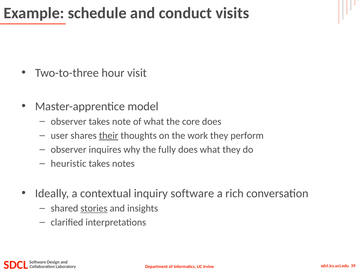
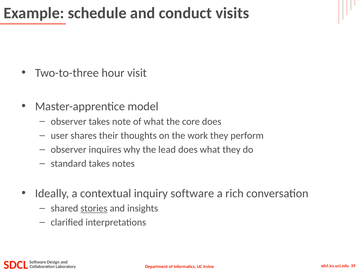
their underline: present -> none (109, 135)
fully: fully -> lead (167, 149)
heuristic: heuristic -> standard (69, 163)
